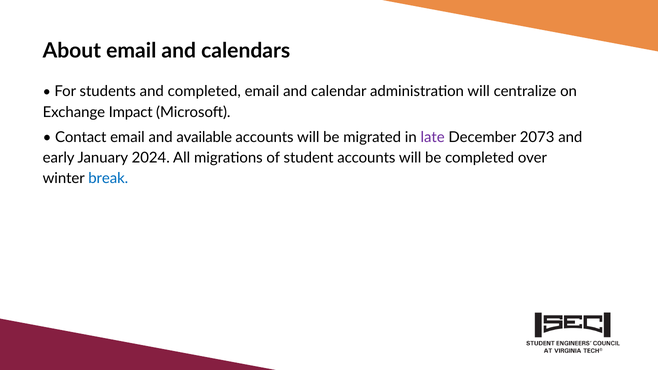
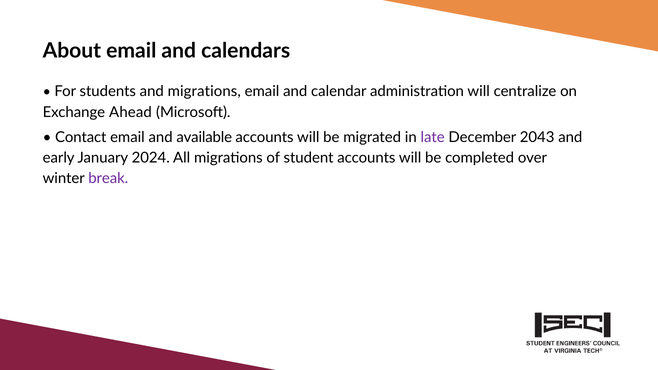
and completed: completed -> migrations (204, 92)
Impact: Impact -> Ahead (130, 112)
2073: 2073 -> 2043 (537, 137)
break colour: blue -> purple (108, 178)
